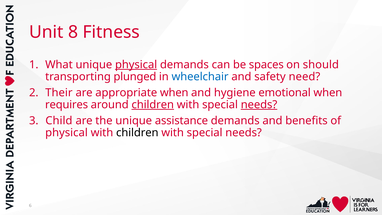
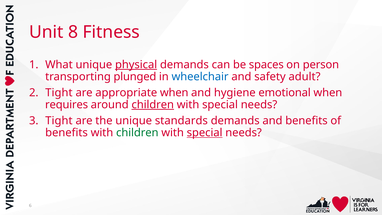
should: should -> person (321, 65)
need: need -> adult (304, 77)
Their: Their -> Tight (59, 93)
needs underline: present -> none (259, 105)
Child: Child -> Tight (59, 121)
assistance: assistance -> standards (181, 121)
physical: physical -> benefits (67, 133)
children colour: black -> green (137, 133)
special underline: none -> present (205, 133)
